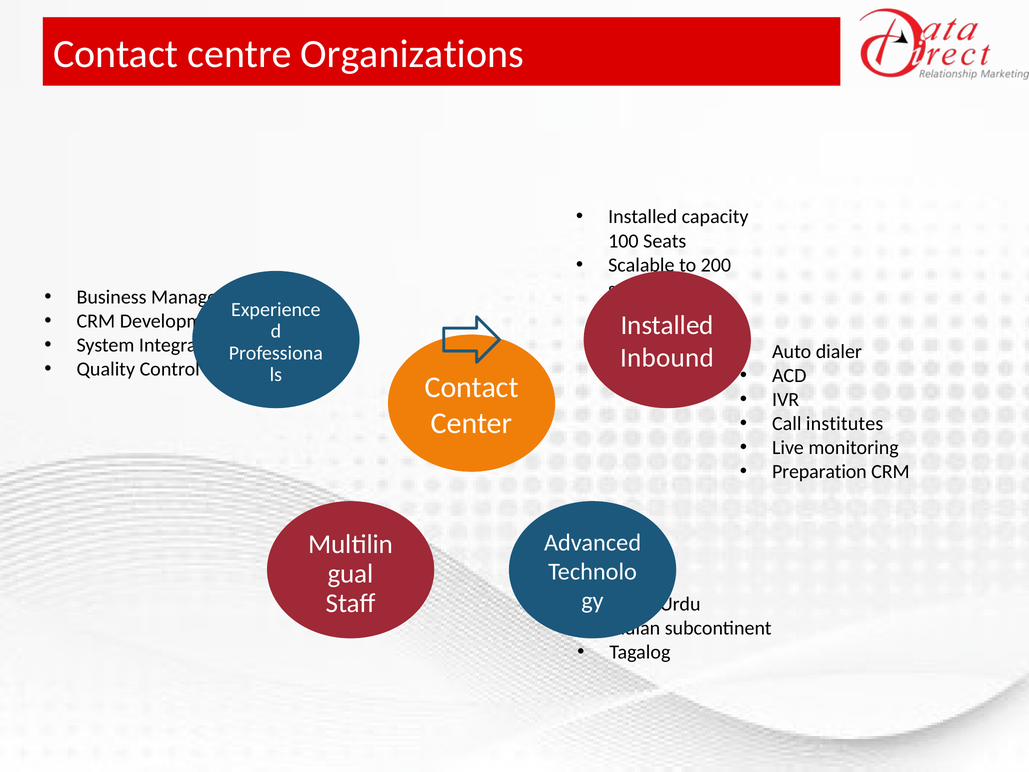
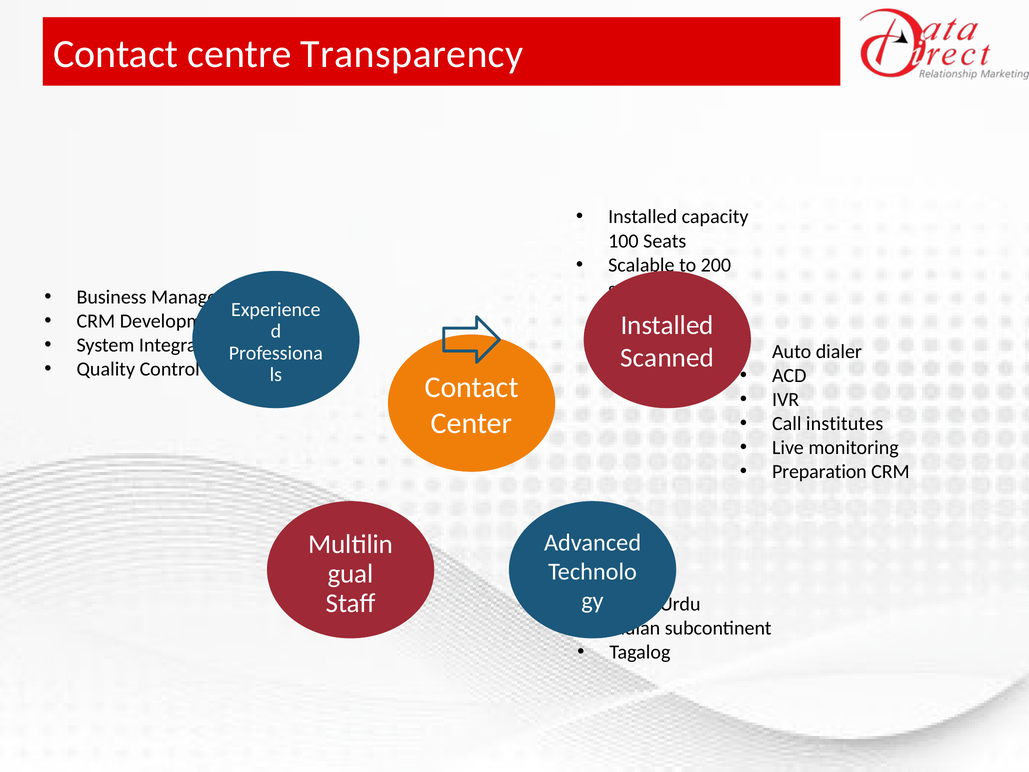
Organizations: Organizations -> Transparency (412, 54)
Inbound: Inbound -> Scanned (667, 358)
